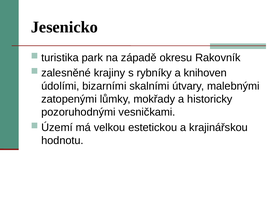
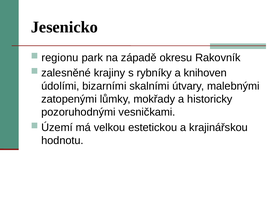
turistika: turistika -> regionu (60, 58)
